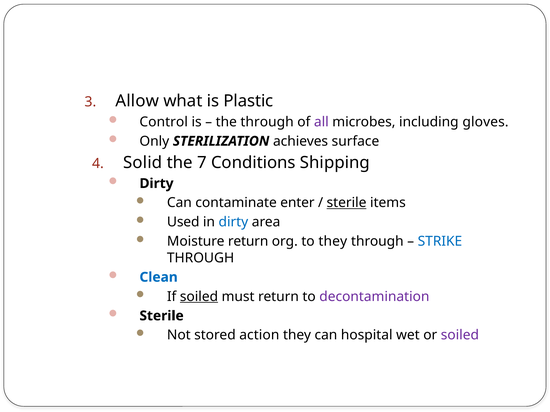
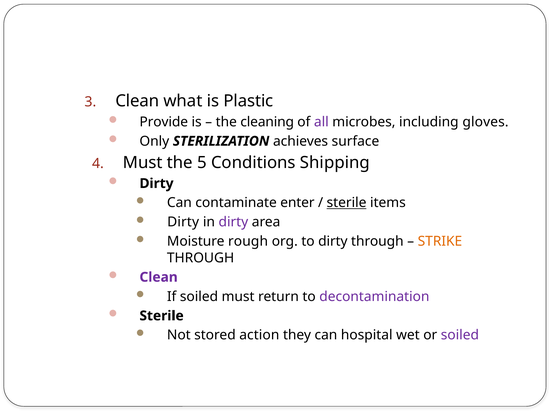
3 Allow: Allow -> Clean (137, 101)
Control: Control -> Provide (164, 122)
the through: through -> cleaning (267, 122)
Solid: Solid -> Must (143, 163)
7: 7 -> 5 (202, 163)
Used: Used -> Dirty (183, 222)
dirty colour: blue -> purple (233, 222)
Moisture return: return -> rough (248, 242)
to they: they -> dirty (333, 242)
STRIKE colour: blue -> orange (440, 242)
Clean colour: blue -> purple (159, 278)
soiled underline: present -> none (199, 297)
